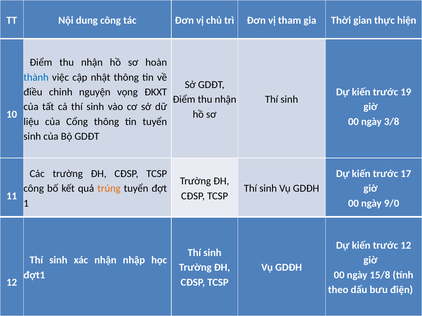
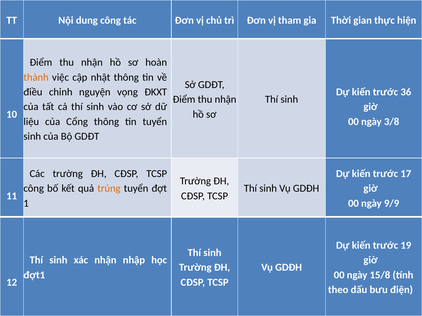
thành colour: blue -> orange (36, 77)
19: 19 -> 36 (406, 92)
9/0: 9/0 -> 9/9 (392, 204)
trước 12: 12 -> 19 (406, 246)
